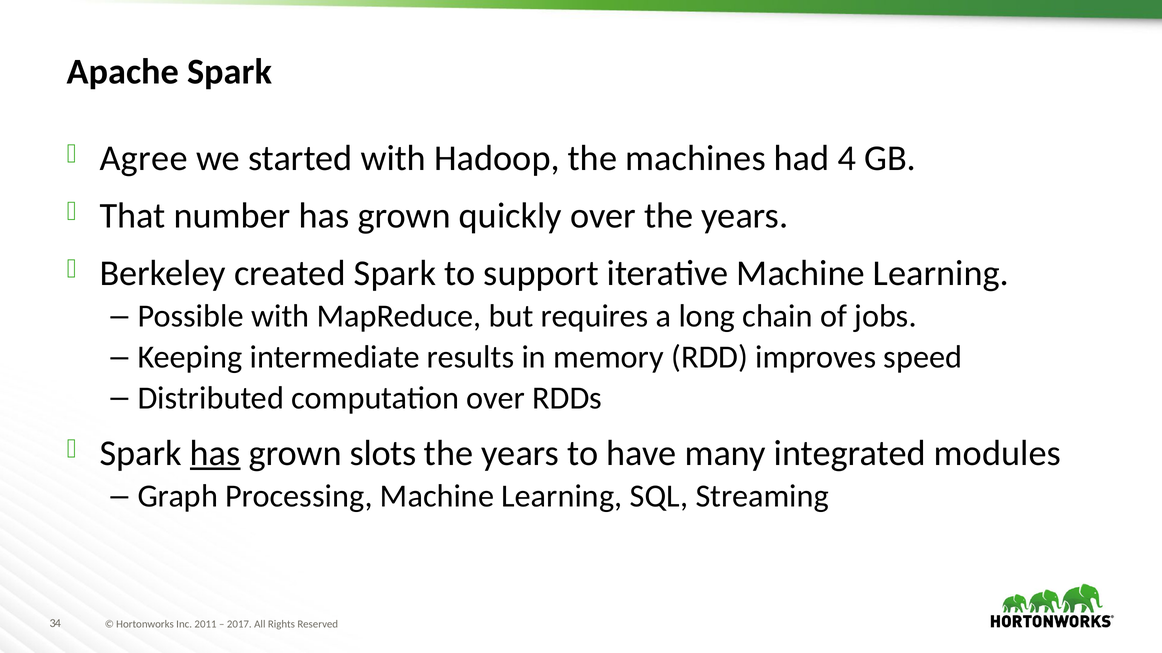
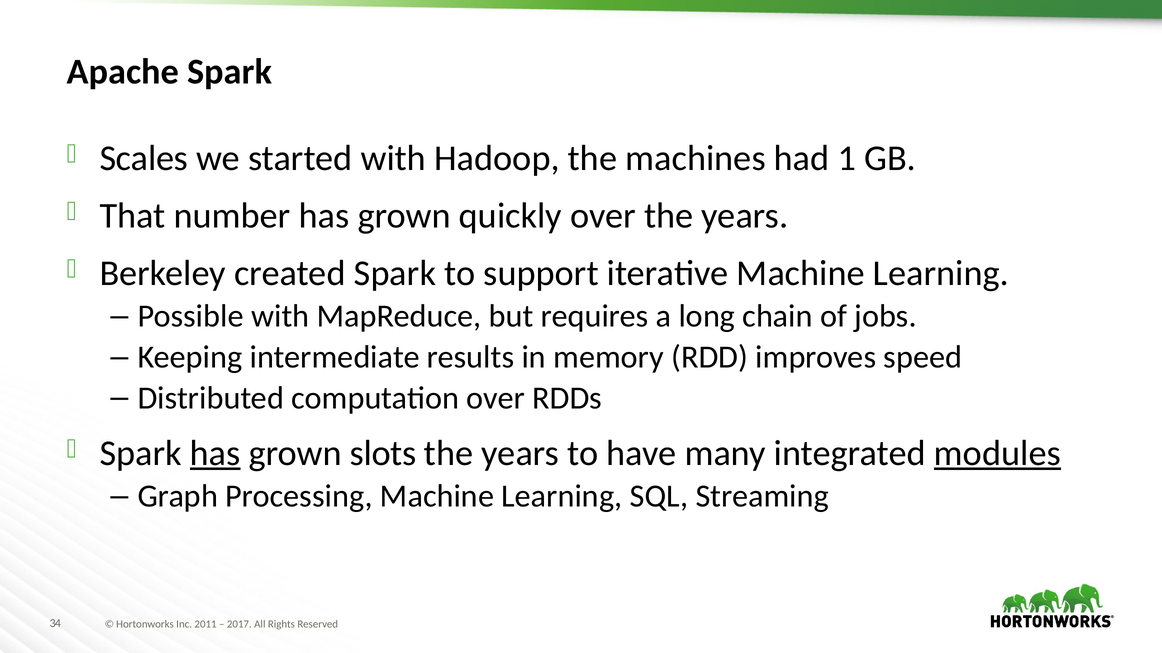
Agree: Agree -> Scales (144, 159)
4: 4 -> 1 (847, 159)
modules underline: none -> present (997, 454)
